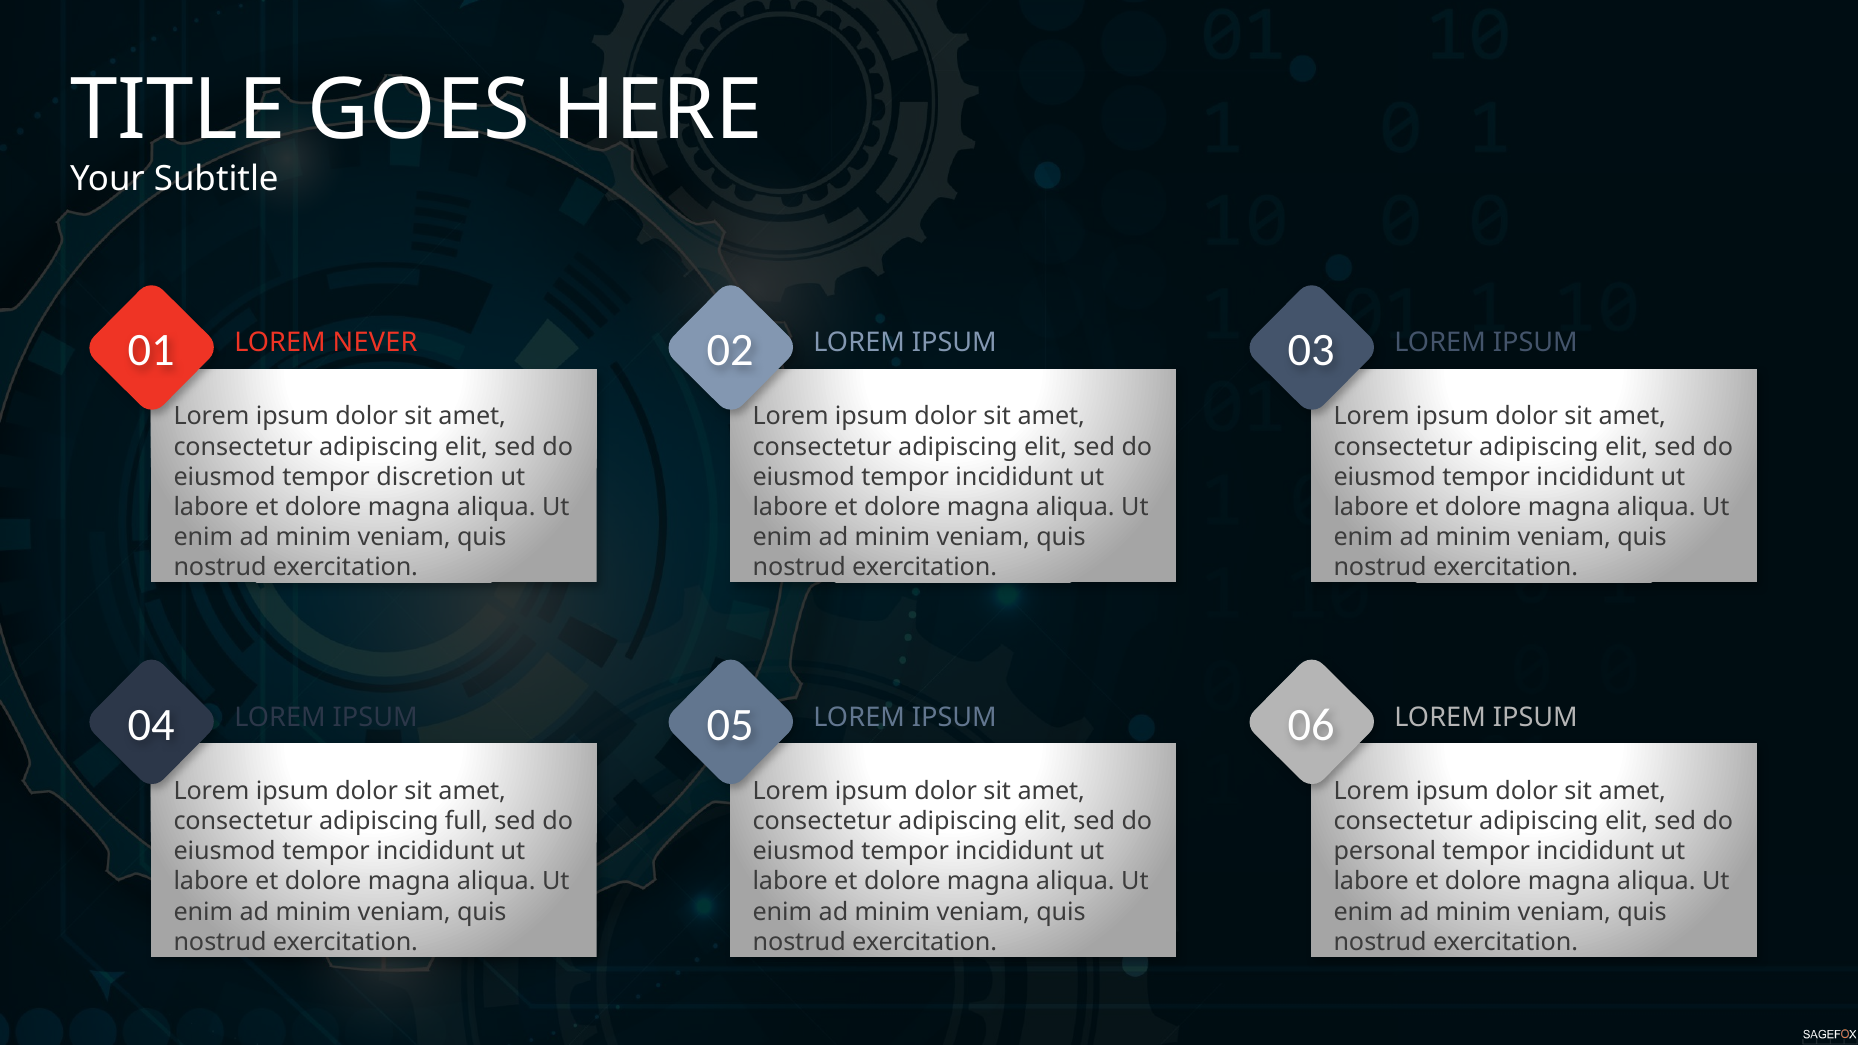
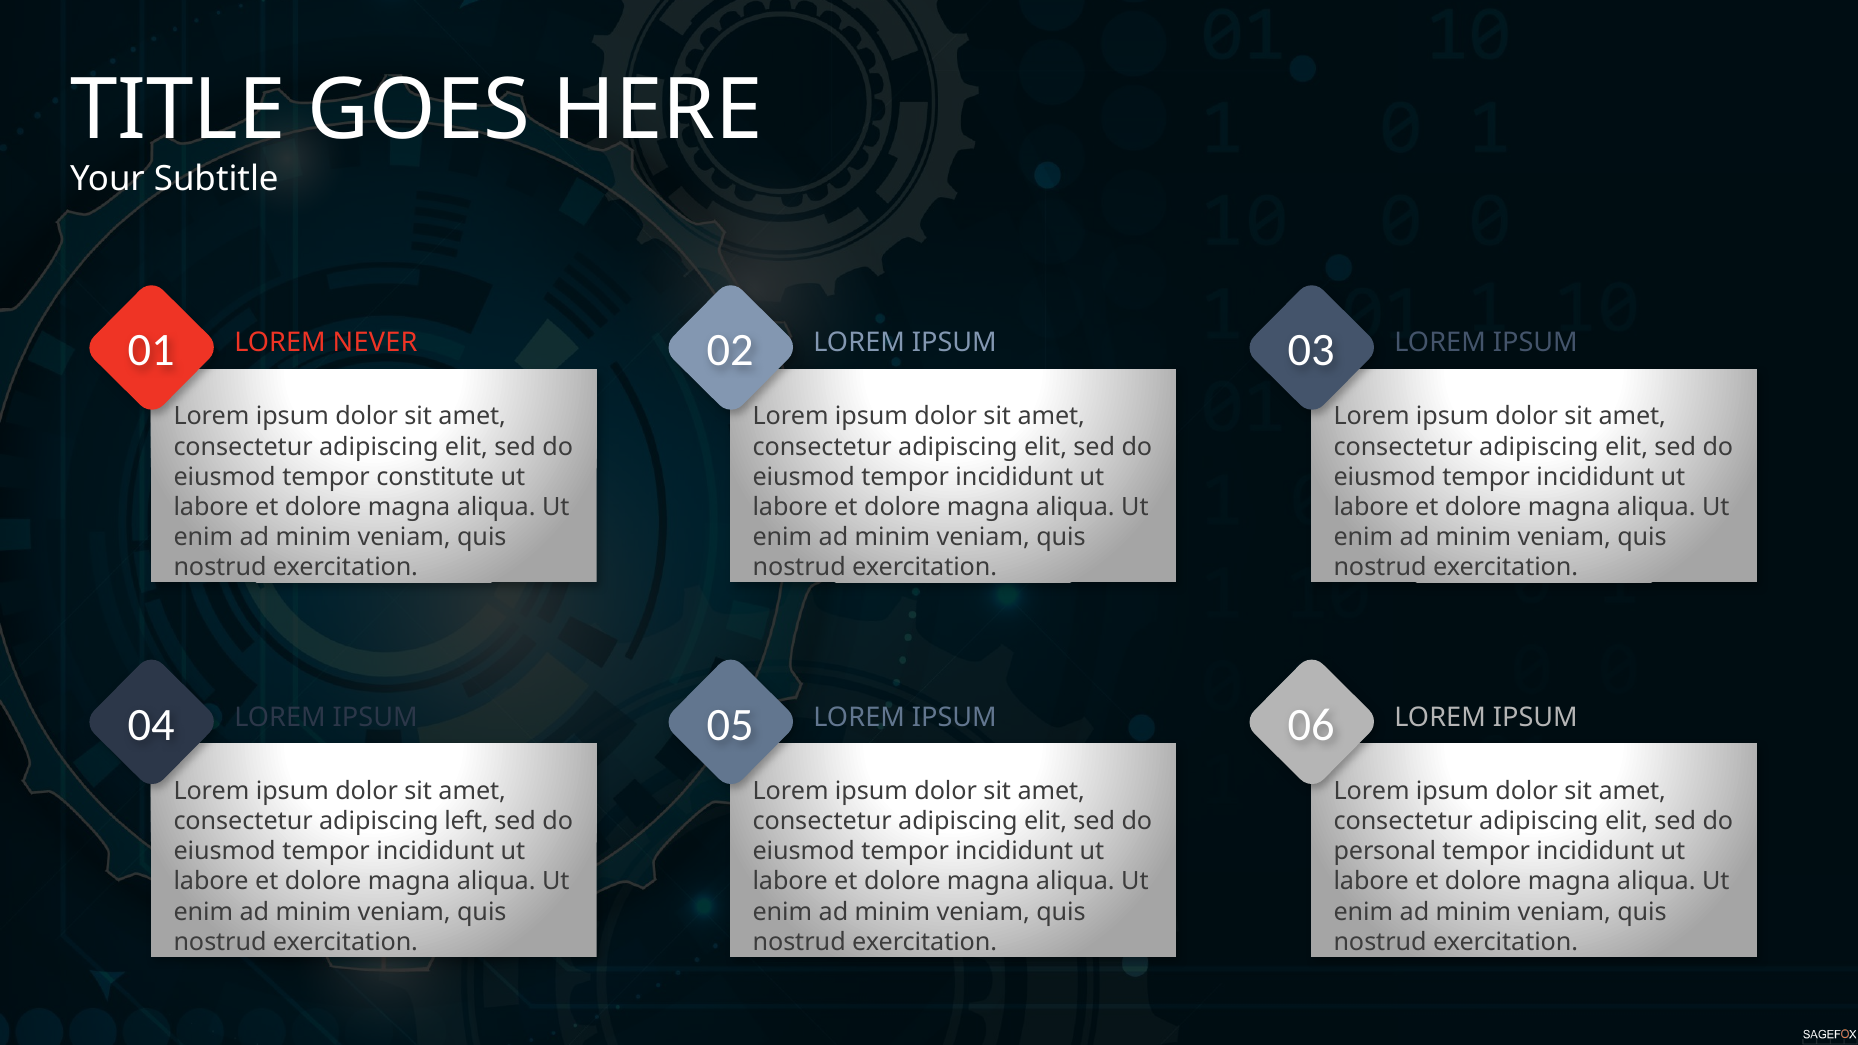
discretion: discretion -> constitute (435, 477)
full: full -> left (467, 821)
